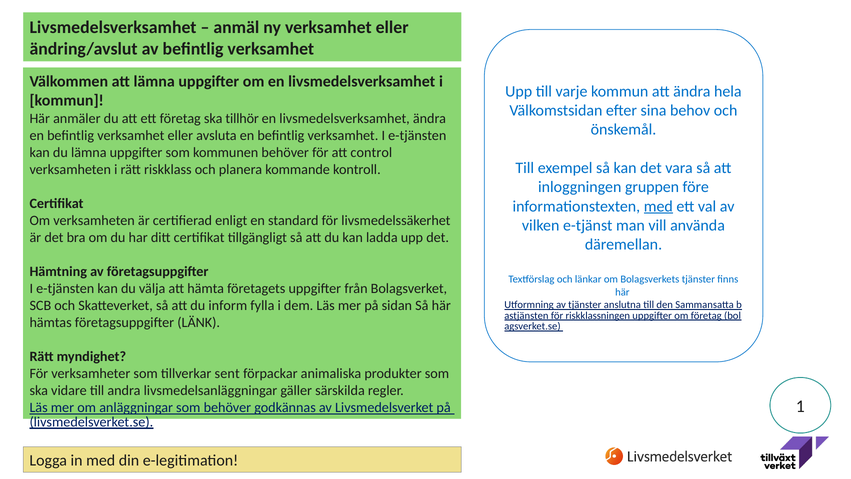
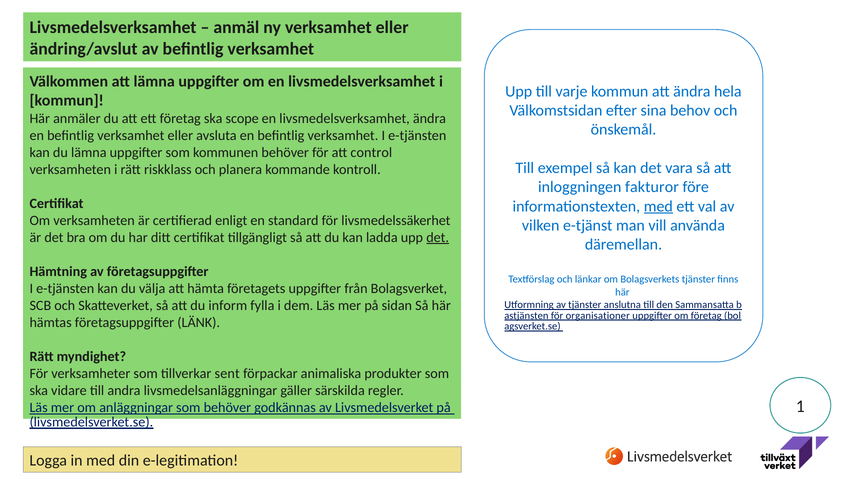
tillhör: tillhör -> scope (242, 118)
gruppen: gruppen -> fakturor (652, 187)
det underline: none -> present (438, 237)
riskklassningen: riskklassningen -> organisationer (598, 315)
